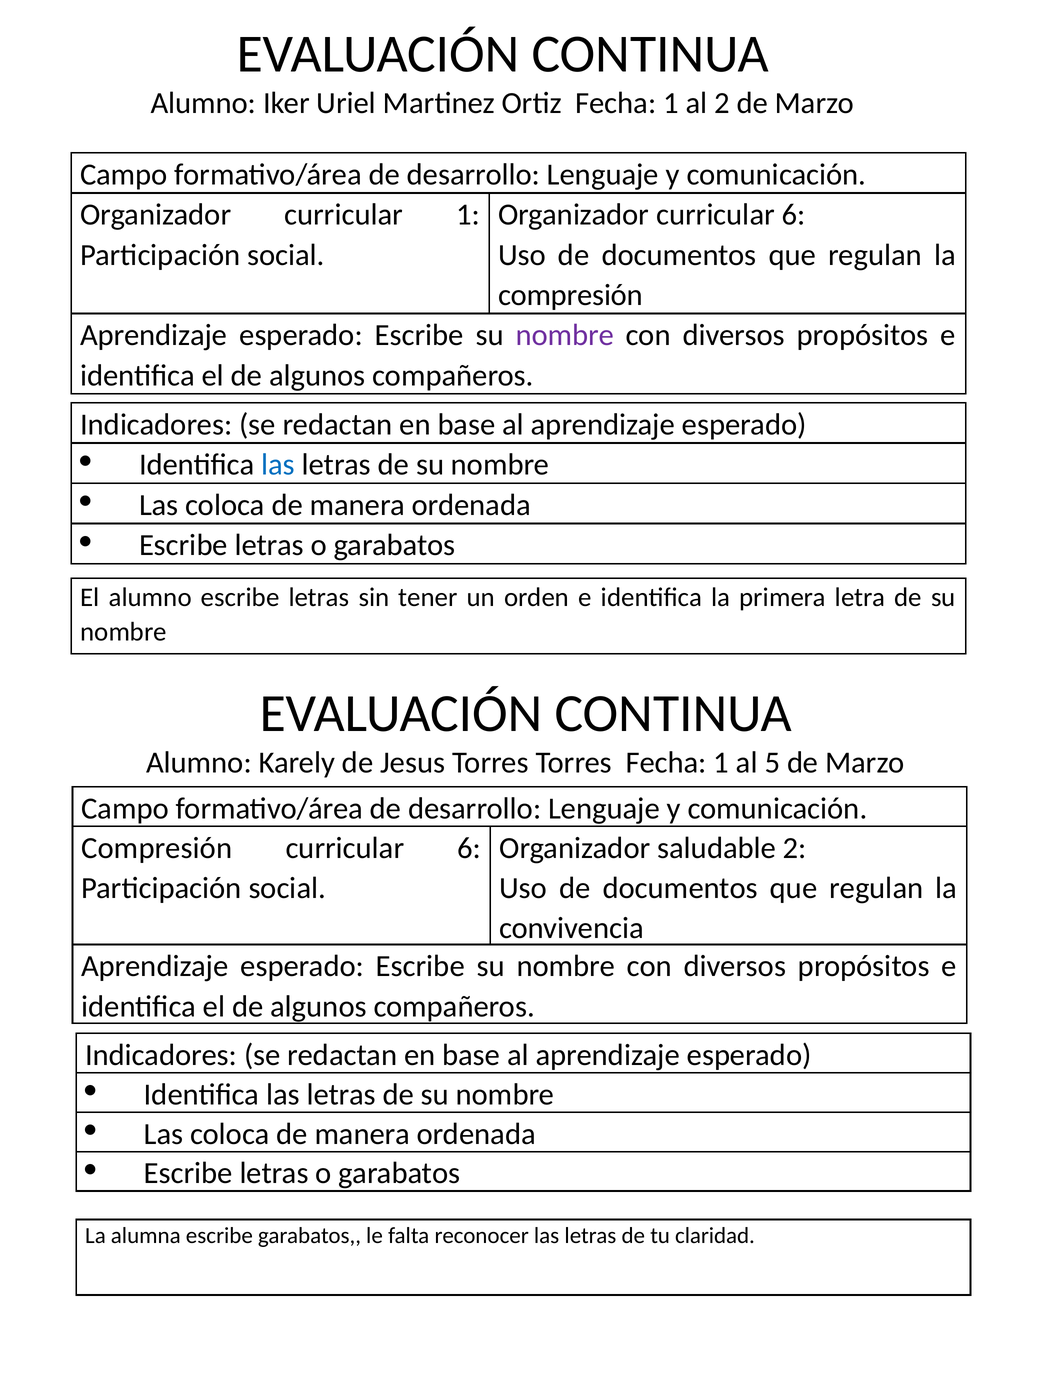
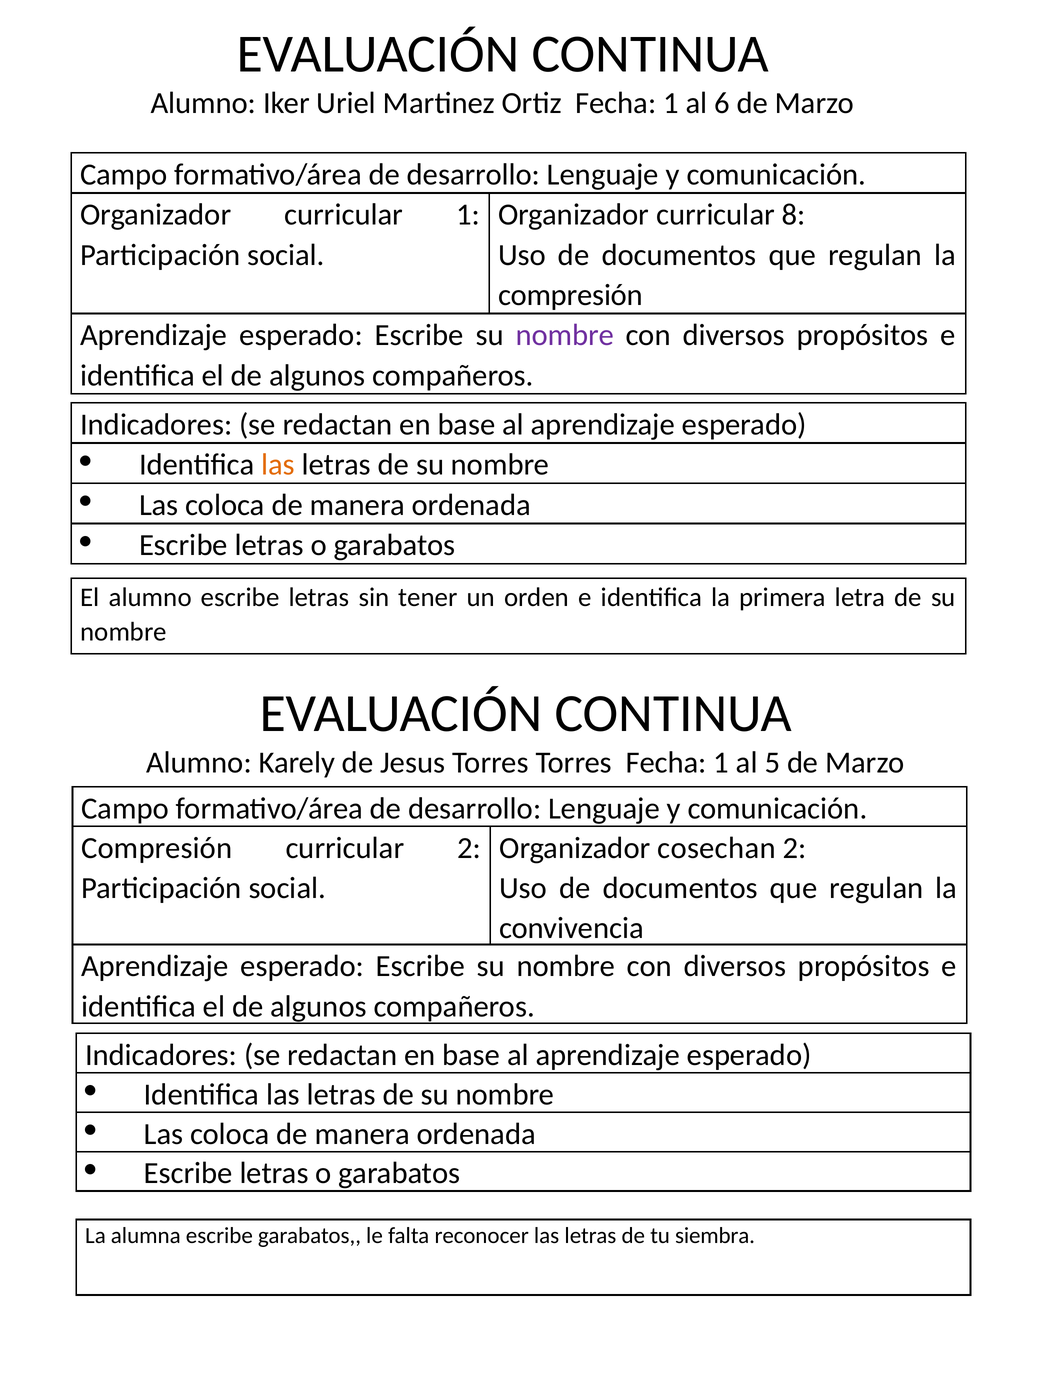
al 2: 2 -> 6 (722, 103)
Organizador curricular 6: 6 -> 8 (794, 215)
las colour: blue -> orange (278, 465)
6: 6 -> 2 (469, 848)
saludable: saludable -> cosechan (717, 848)
claridad: claridad -> siembra (715, 1236)
